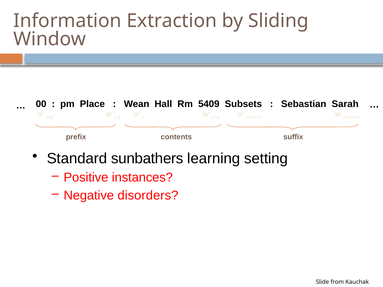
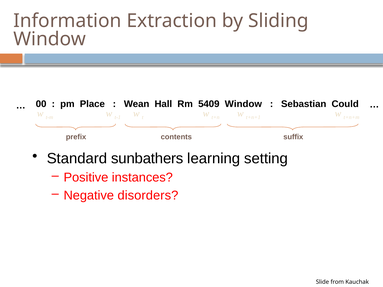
5409 Subsets: Subsets -> Window (243, 104)
Sarah: Sarah -> Could (345, 104)
